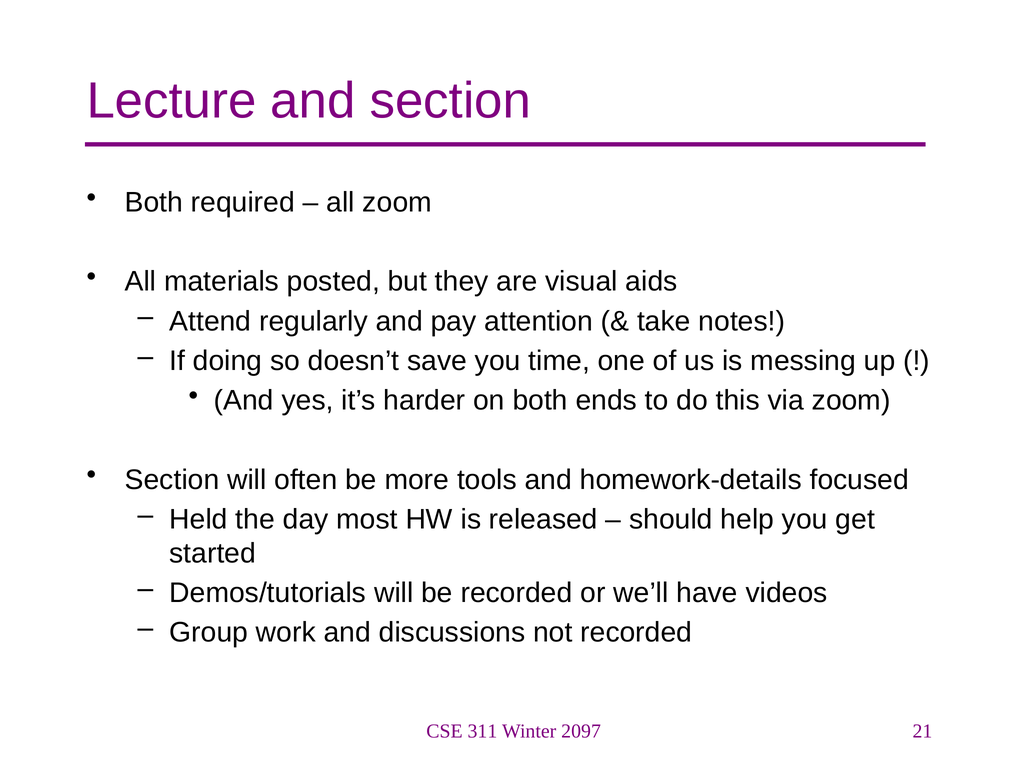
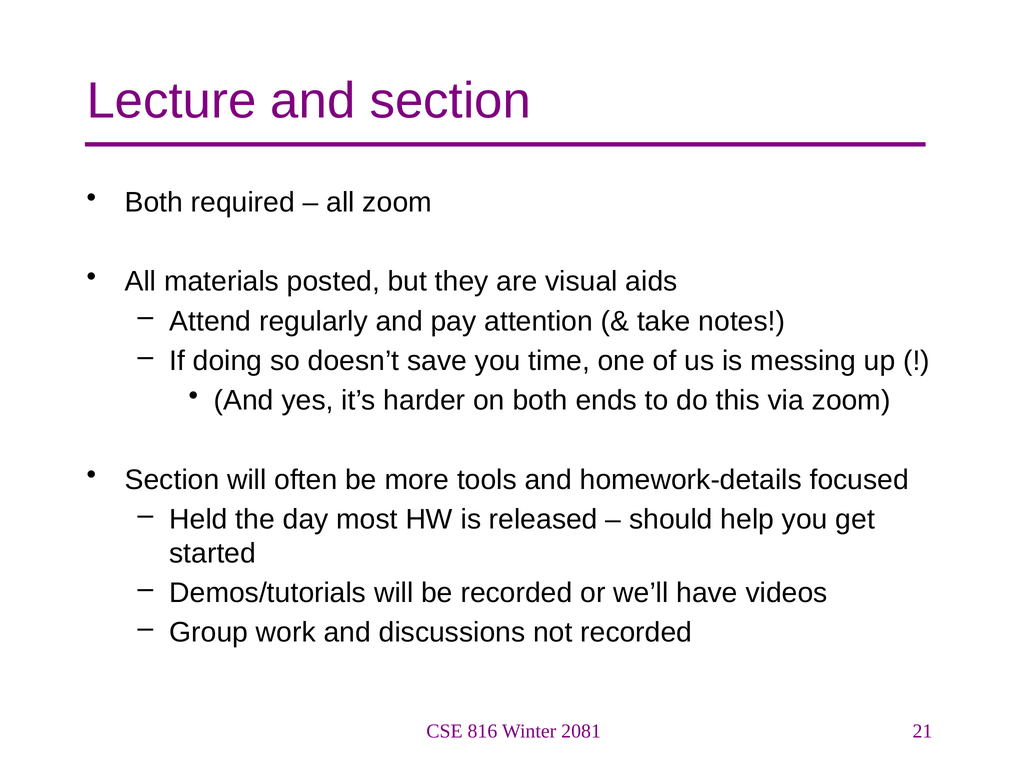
311: 311 -> 816 (482, 732)
2097: 2097 -> 2081 (581, 732)
